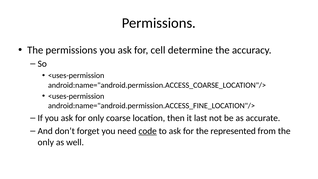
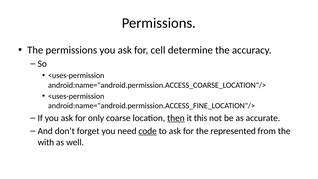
then underline: none -> present (176, 118)
last: last -> this (201, 118)
only: only -> with (46, 142)
